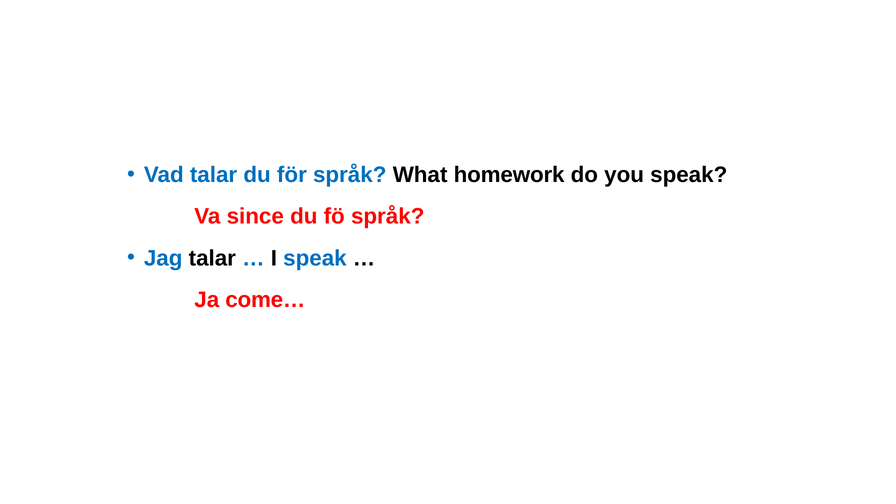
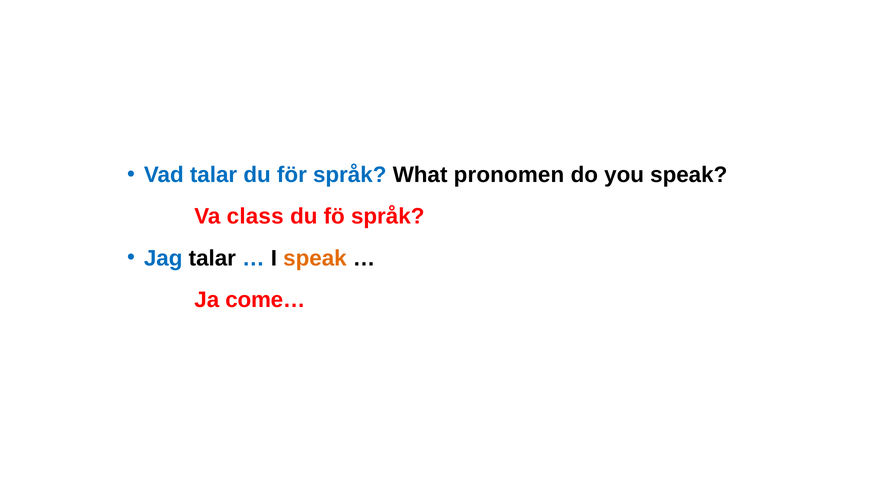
homework: homework -> pronomen (509, 175)
since: since -> class (255, 217)
speak colour: blue -> orange (315, 258)
